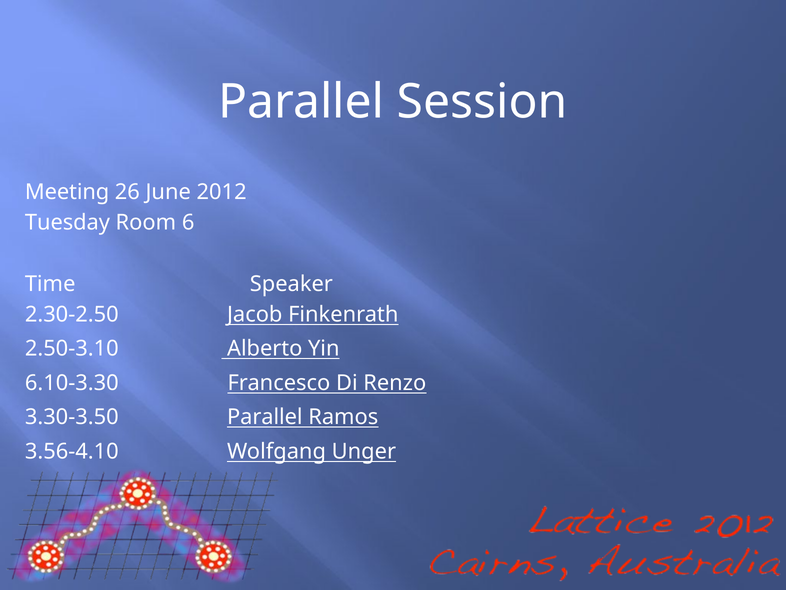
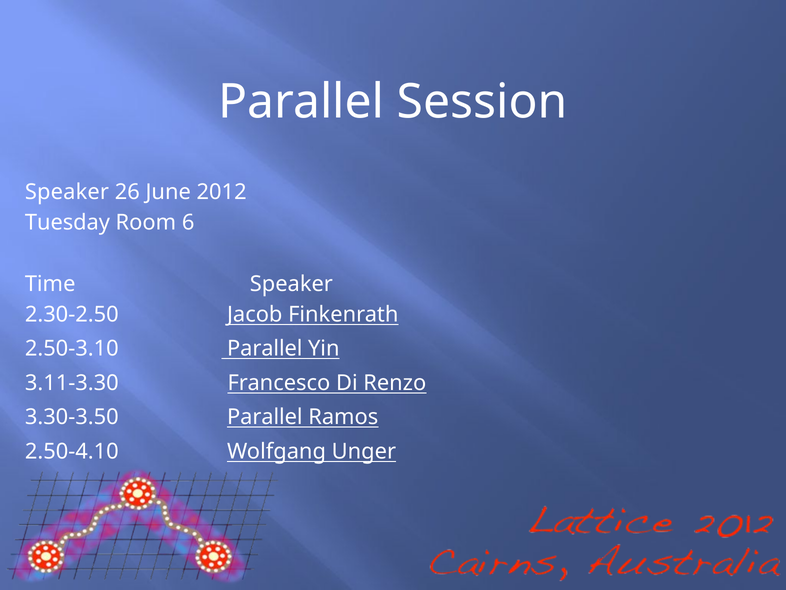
Meeting: Meeting -> Speaker (67, 192)
2.50-3.10 Alberto: Alberto -> Parallel (265, 348)
6.10-3.30: 6.10-3.30 -> 3.11-3.30 (72, 383)
3.56-4.10: 3.56-4.10 -> 2.50-4.10 (72, 451)
